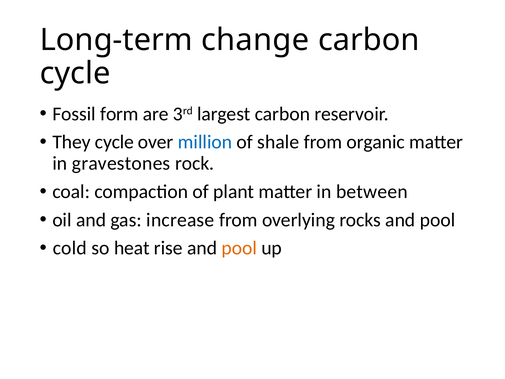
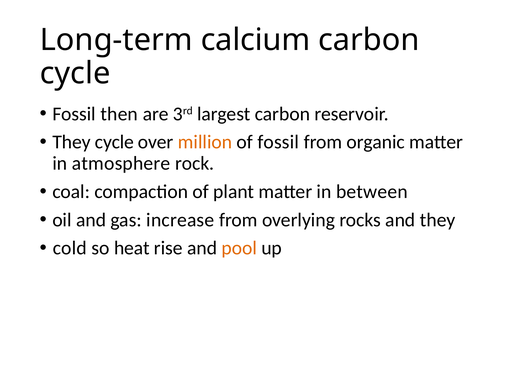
change: change -> calcium (255, 40)
form: form -> then (119, 114)
million colour: blue -> orange (205, 142)
of shale: shale -> fossil (278, 142)
gravestones: gravestones -> atmosphere (121, 163)
rocks and pool: pool -> they (438, 220)
